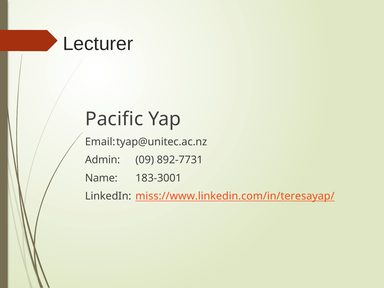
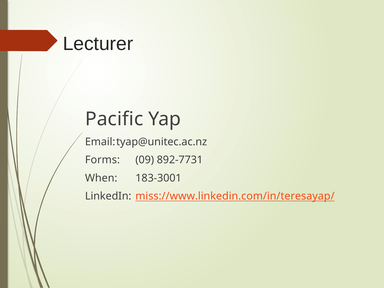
Admin: Admin -> Forms (102, 160)
Name: Name -> When (101, 178)
